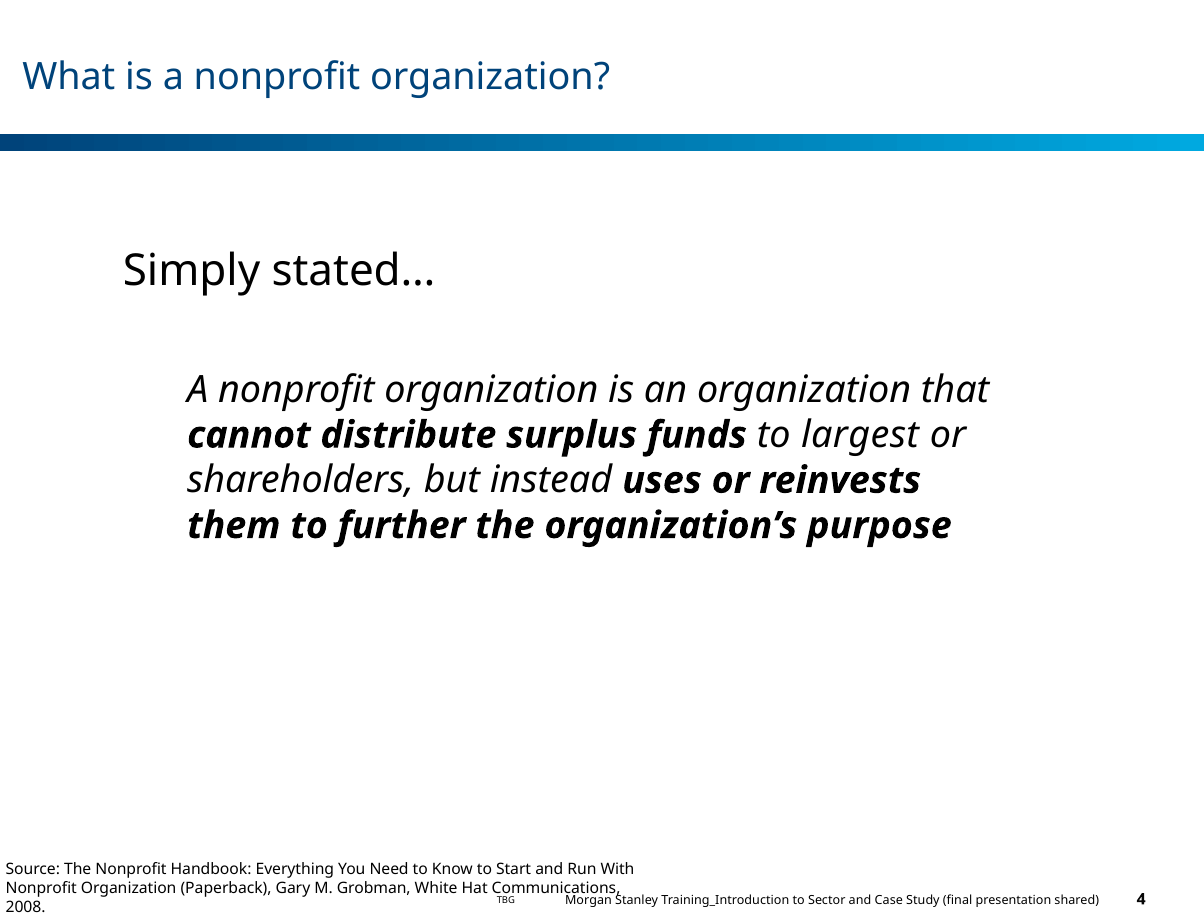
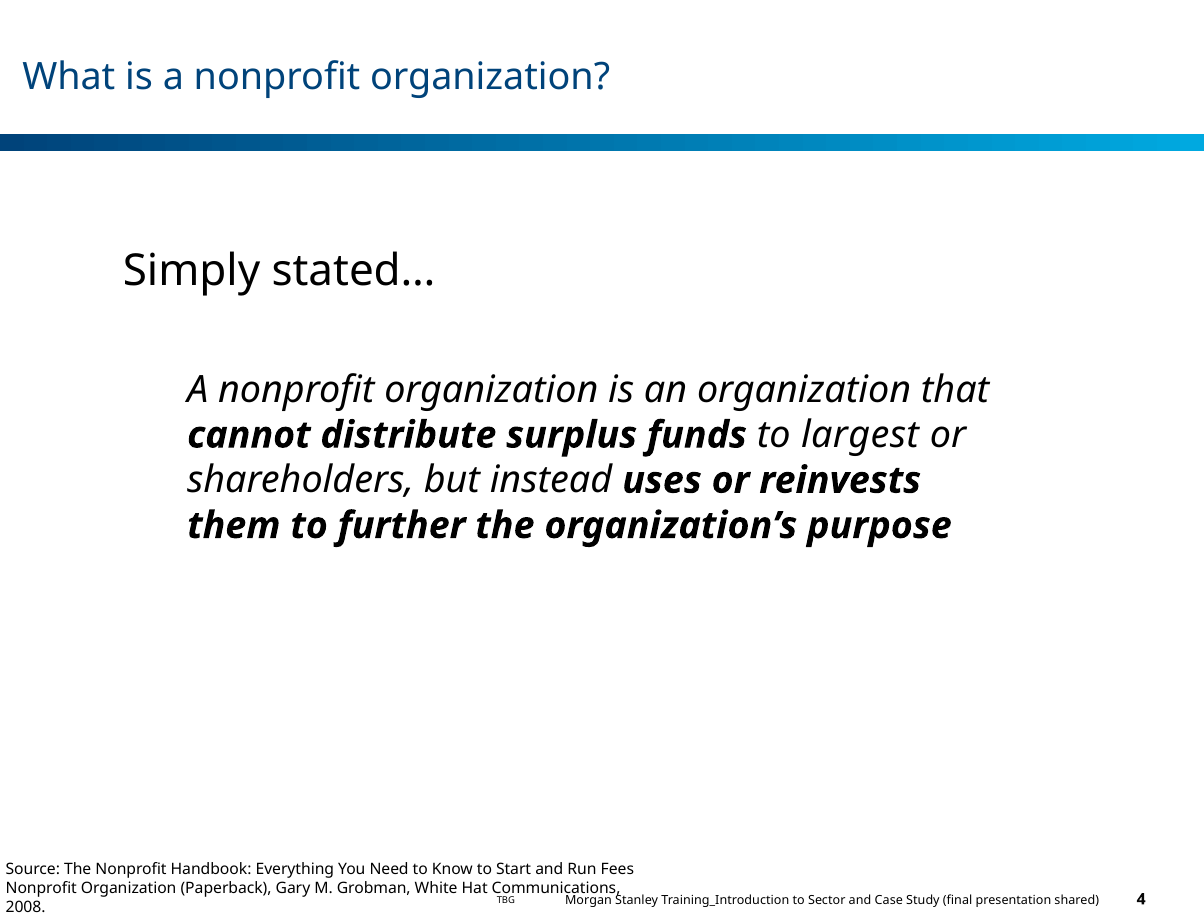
With: With -> Fees (617, 869)
